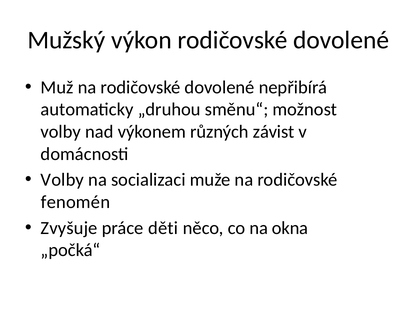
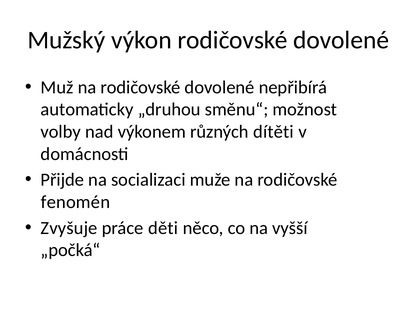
závist: závist -> dítěti (273, 132)
Volby: Volby -> Přijde (62, 180)
okna: okna -> vyšší (290, 228)
